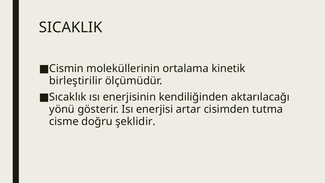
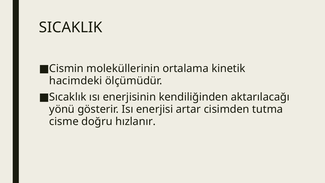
birleştirilir: birleştirilir -> hacimdeki (76, 81)
şeklidir: şeklidir -> hızlanır (136, 121)
